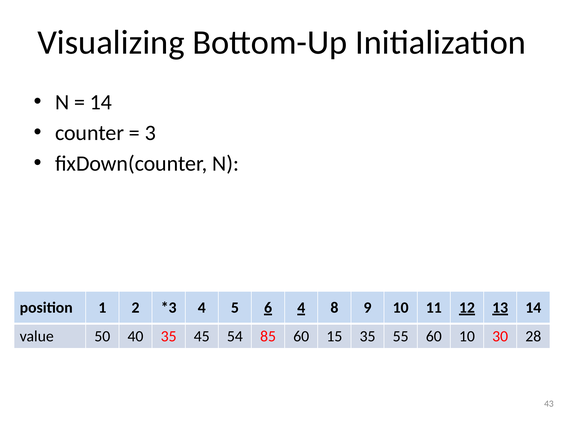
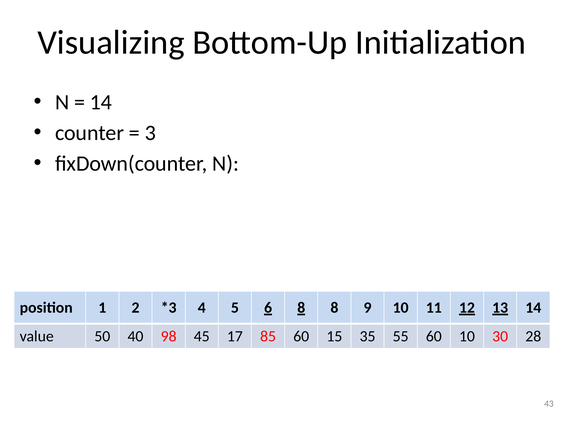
6 4: 4 -> 8 (301, 308)
40 35: 35 -> 98 (169, 336)
54: 54 -> 17 (235, 336)
